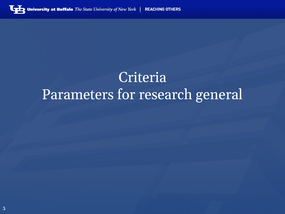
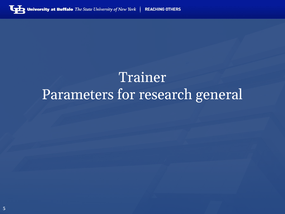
Criteria: Criteria -> Trainer (142, 77)
